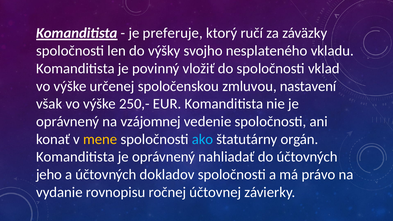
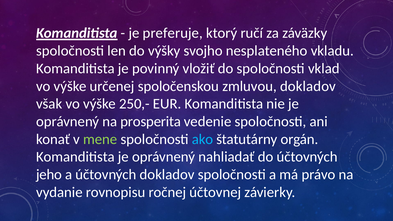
zmluvou nastavení: nastavení -> dokladov (308, 86)
vzájomnej: vzájomnej -> prosperita (151, 122)
mene colour: yellow -> light green (100, 139)
